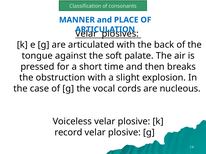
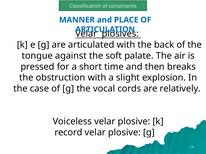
nucleous: nucleous -> relatively (180, 89)
